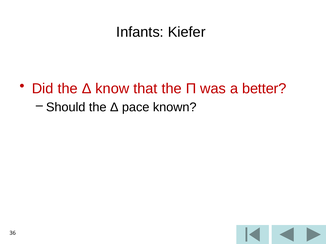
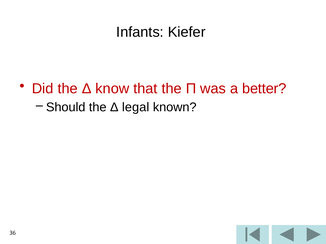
pace: pace -> legal (136, 107)
